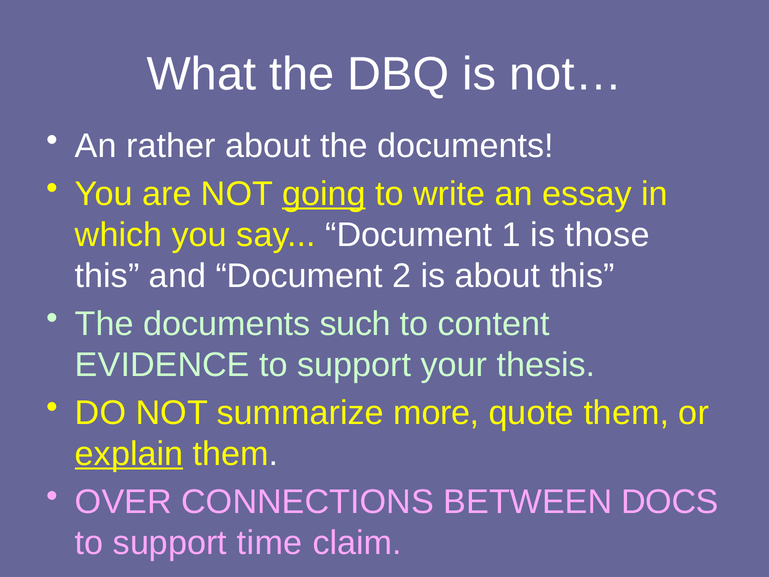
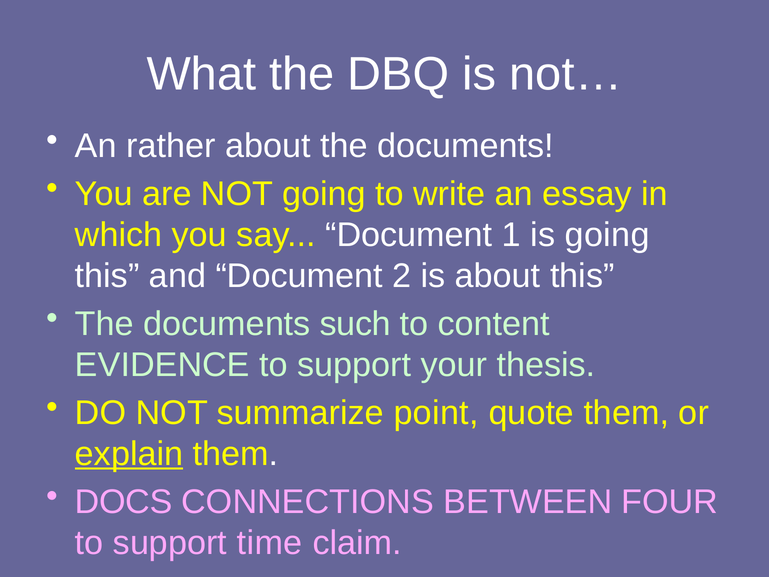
going underline: present -> none (324, 194)
is those: those -> going (607, 235)
more: more -> point (436, 413)
OVER: OVER -> DOCS (124, 502)
DOCS: DOCS -> FOUR (670, 502)
